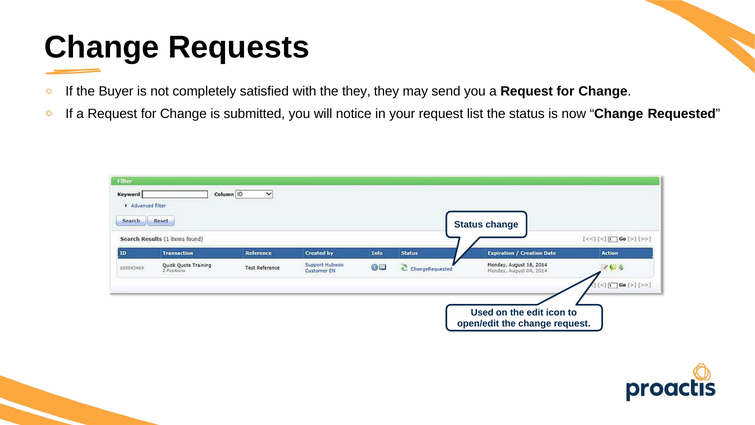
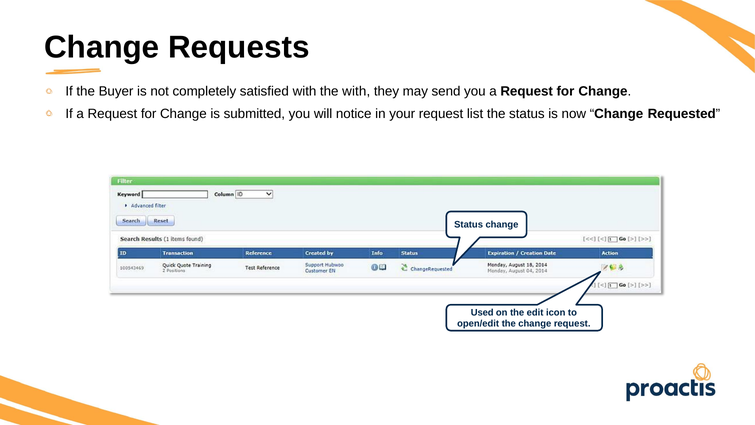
the they: they -> with (356, 91)
